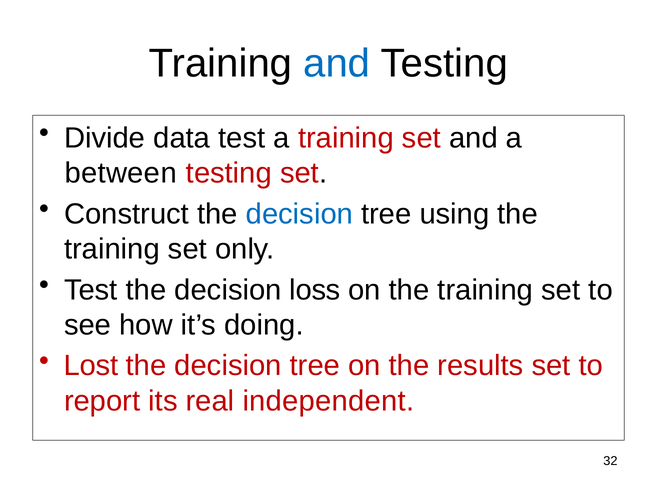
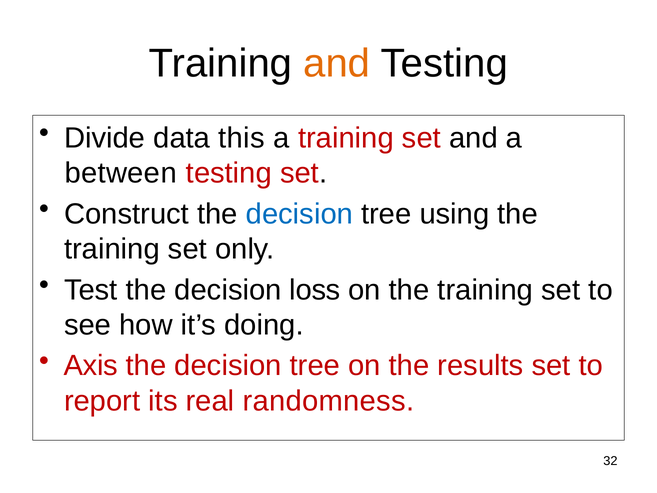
and colour: blue -> orange (337, 64)
data test: test -> this (242, 138)
Lost: Lost -> Axis (91, 366)
independent: independent -> randomness (328, 401)
